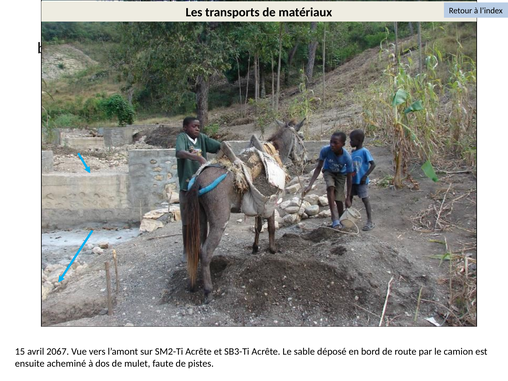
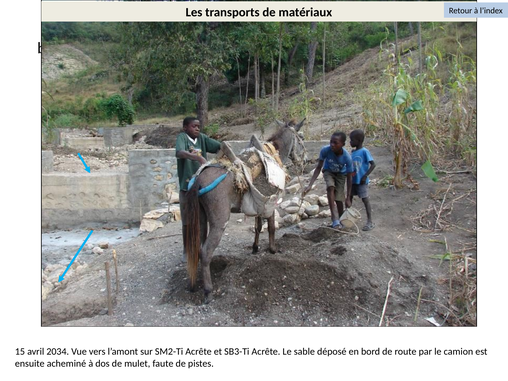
2067: 2067 -> 2034 (58, 352)
